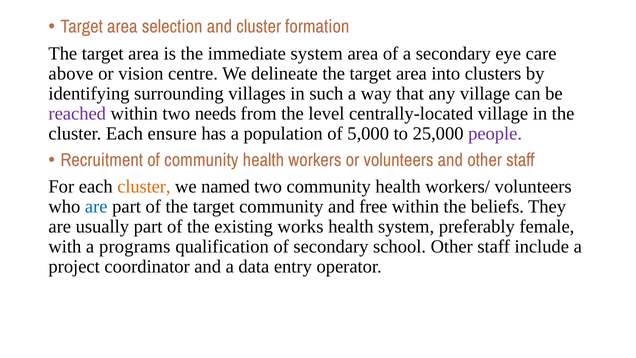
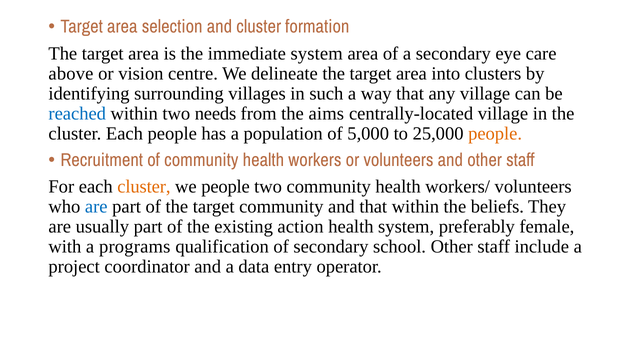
reached colour: purple -> blue (77, 113)
level: level -> aims (326, 113)
Each ensure: ensure -> people (172, 133)
people colour: purple -> orange (495, 133)
we named: named -> people (226, 187)
and free: free -> that (373, 207)
works: works -> action (301, 227)
